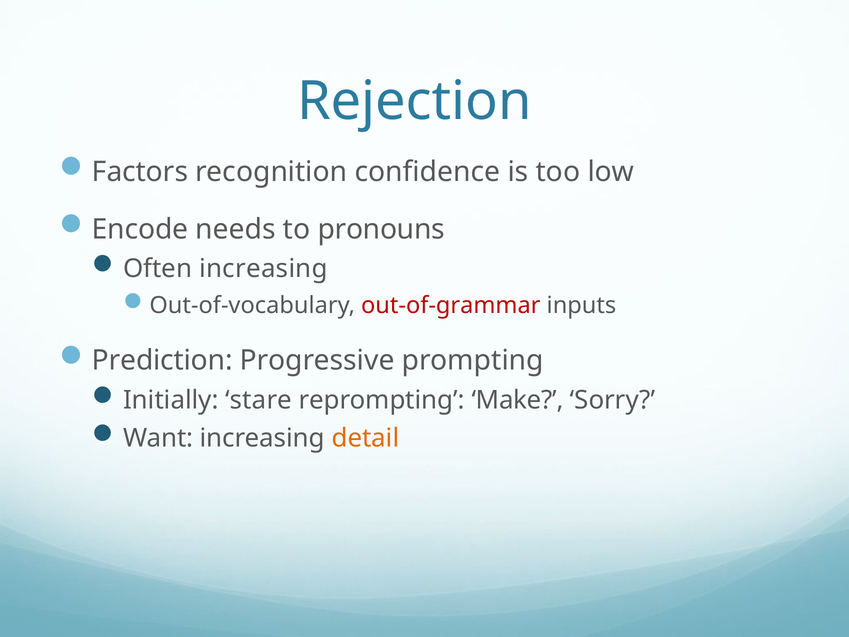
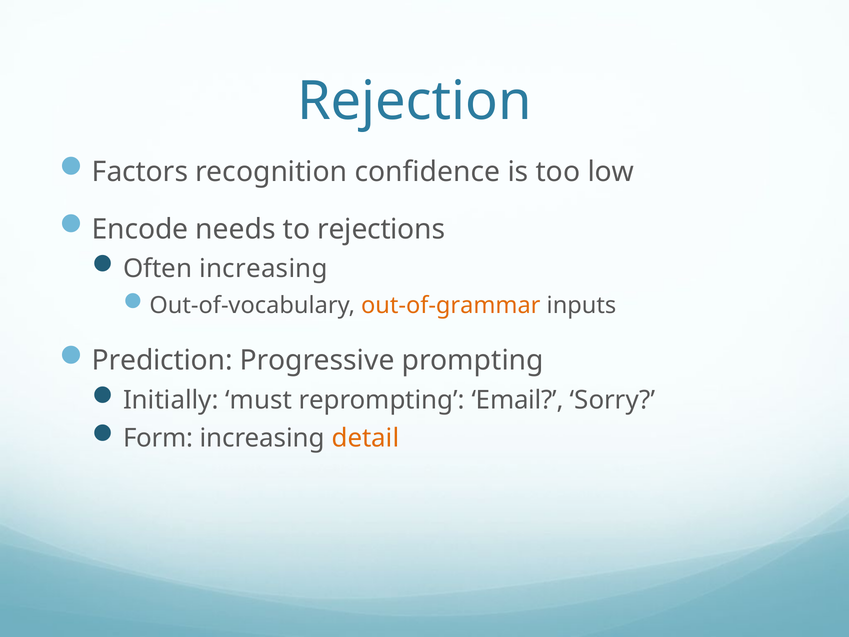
pronouns: pronouns -> rejections (381, 229)
out-of-grammar colour: red -> orange (451, 305)
stare: stare -> must (259, 400)
Make: Make -> Email (518, 400)
Want: Want -> Form (158, 438)
